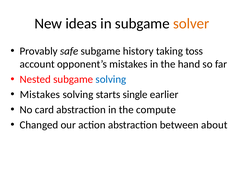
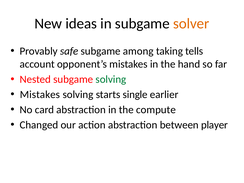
history: history -> among (138, 51)
toss: toss -> tells (194, 51)
solving colour: blue -> green (111, 79)
about: about -> player (214, 125)
